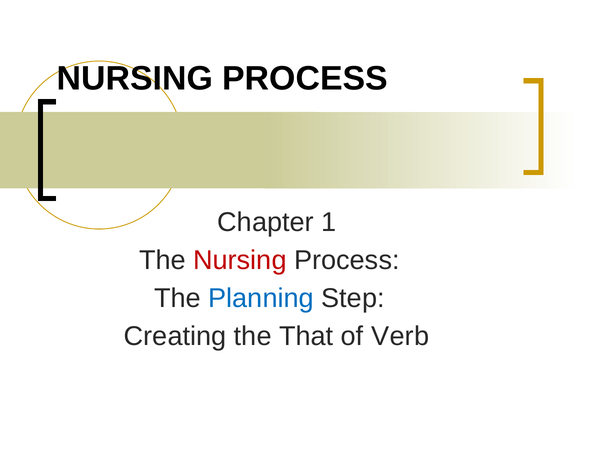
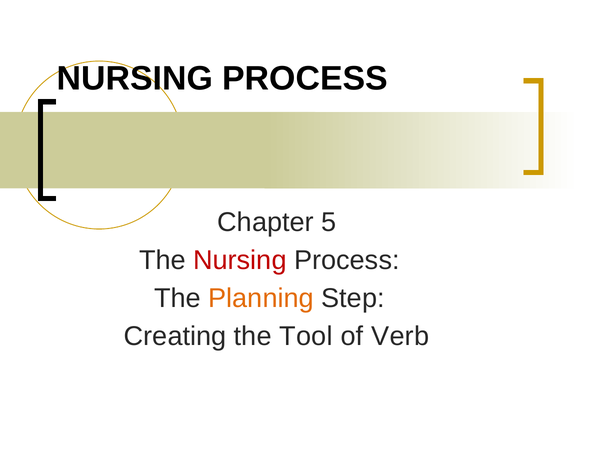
1: 1 -> 5 (329, 222)
Planning colour: blue -> orange (261, 298)
That: That -> Tool (306, 336)
